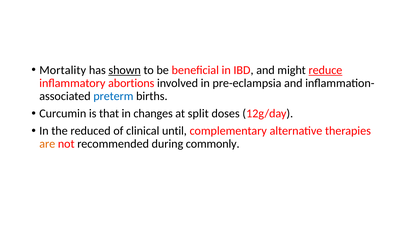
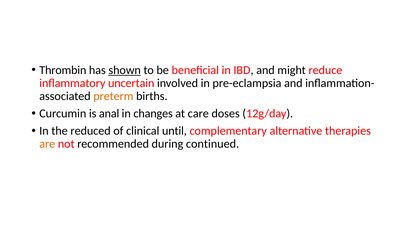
Mortality: Mortality -> Thrombin (63, 70)
reduce underline: present -> none (325, 70)
abortions: abortions -> uncertain (131, 83)
preterm colour: blue -> orange (113, 96)
that: that -> anal (109, 113)
split: split -> care (198, 113)
commonly: commonly -> continued (213, 144)
